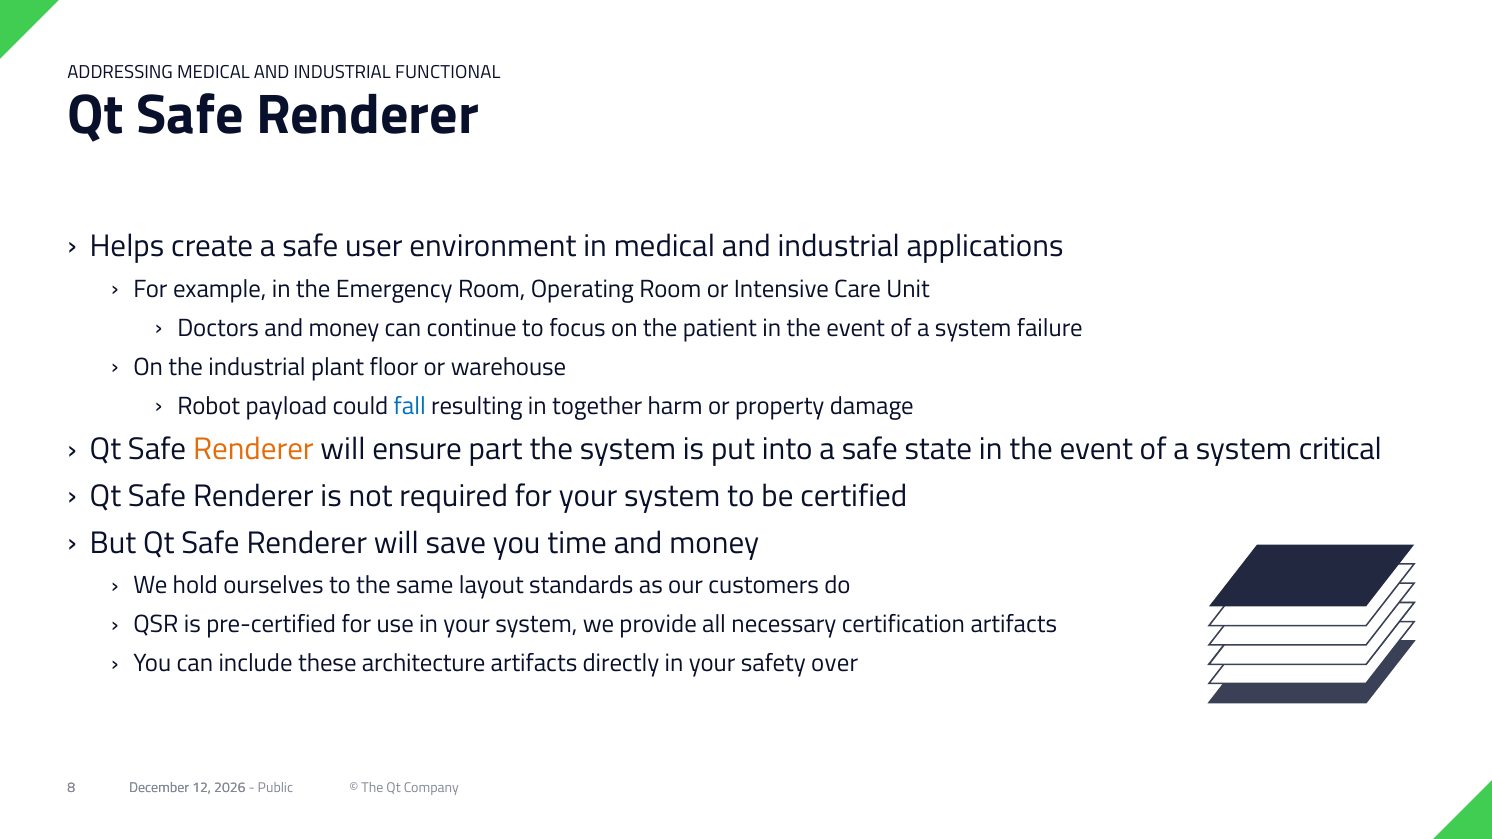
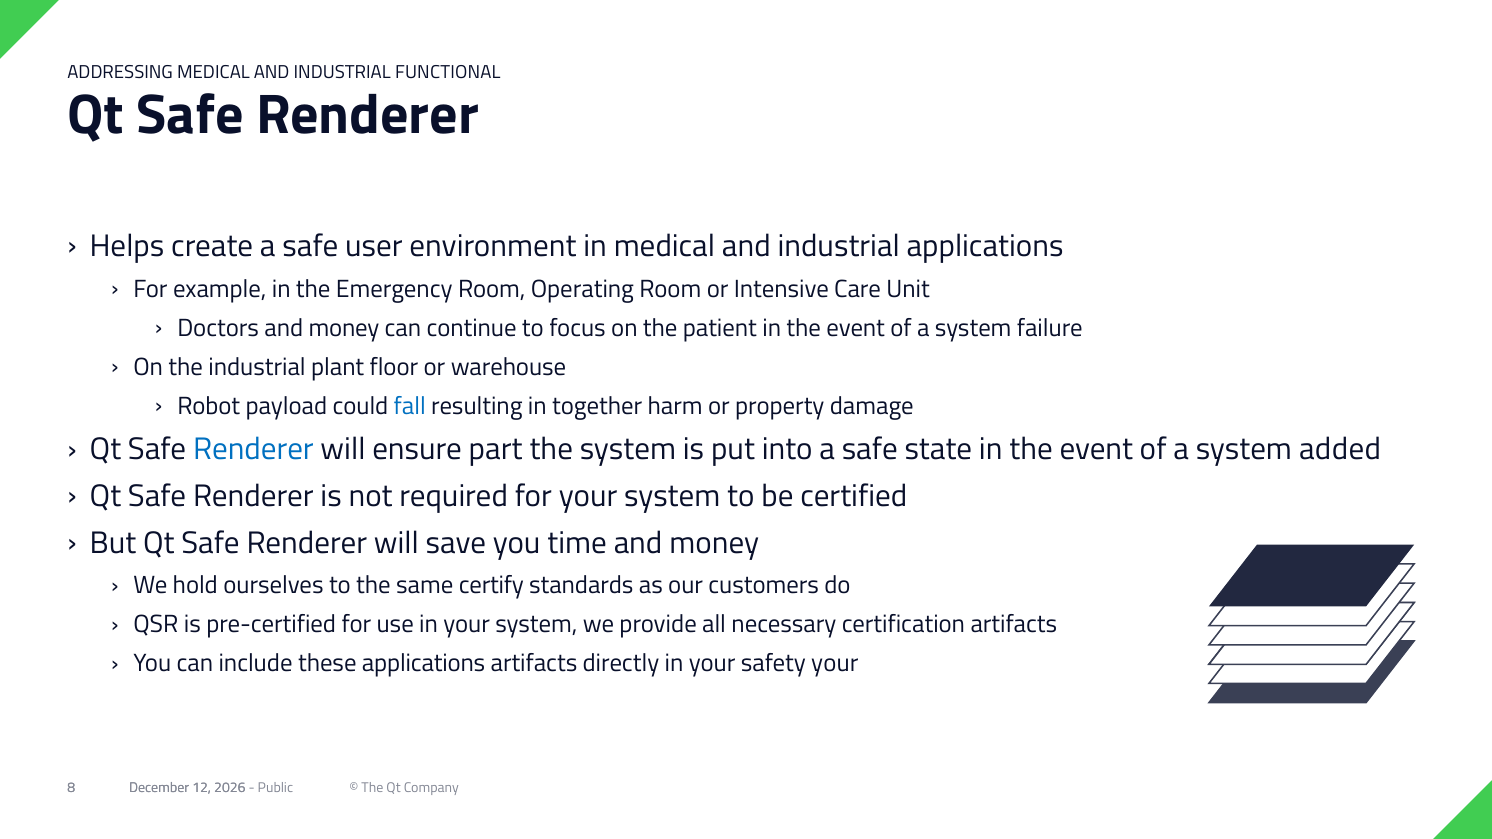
Renderer colour: orange -> blue (253, 450)
critical: critical -> added (1340, 450)
layout: layout -> certify (491, 586)
these architecture: architecture -> applications (424, 664)
safety over: over -> your (835, 664)
